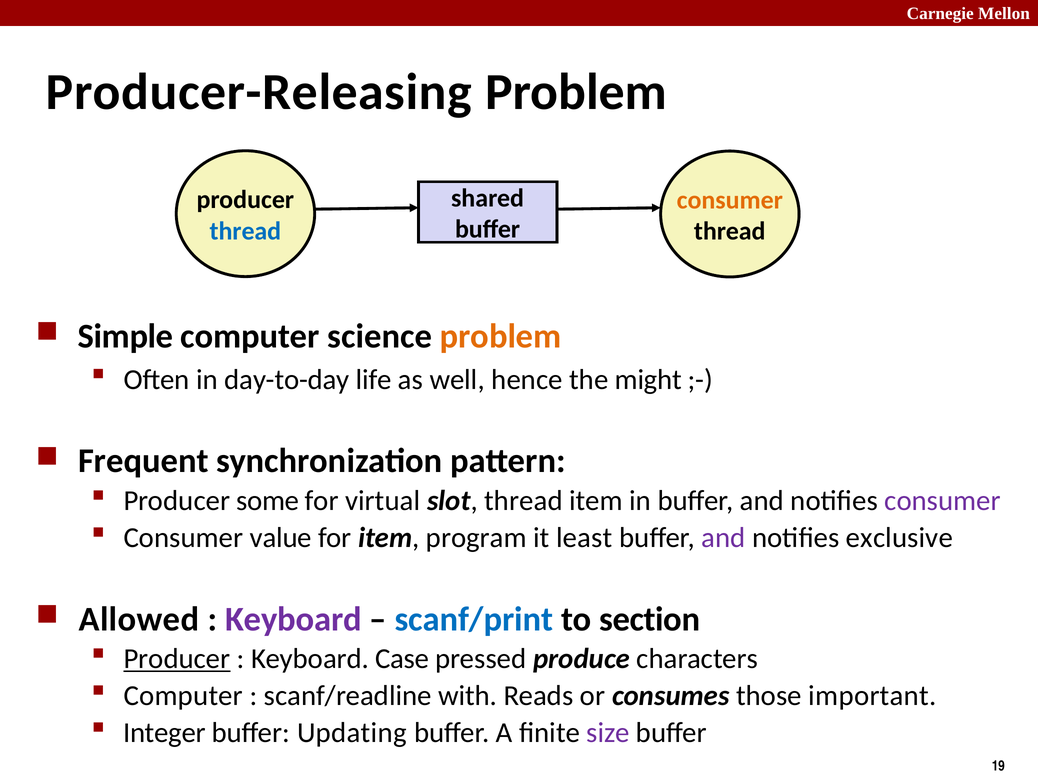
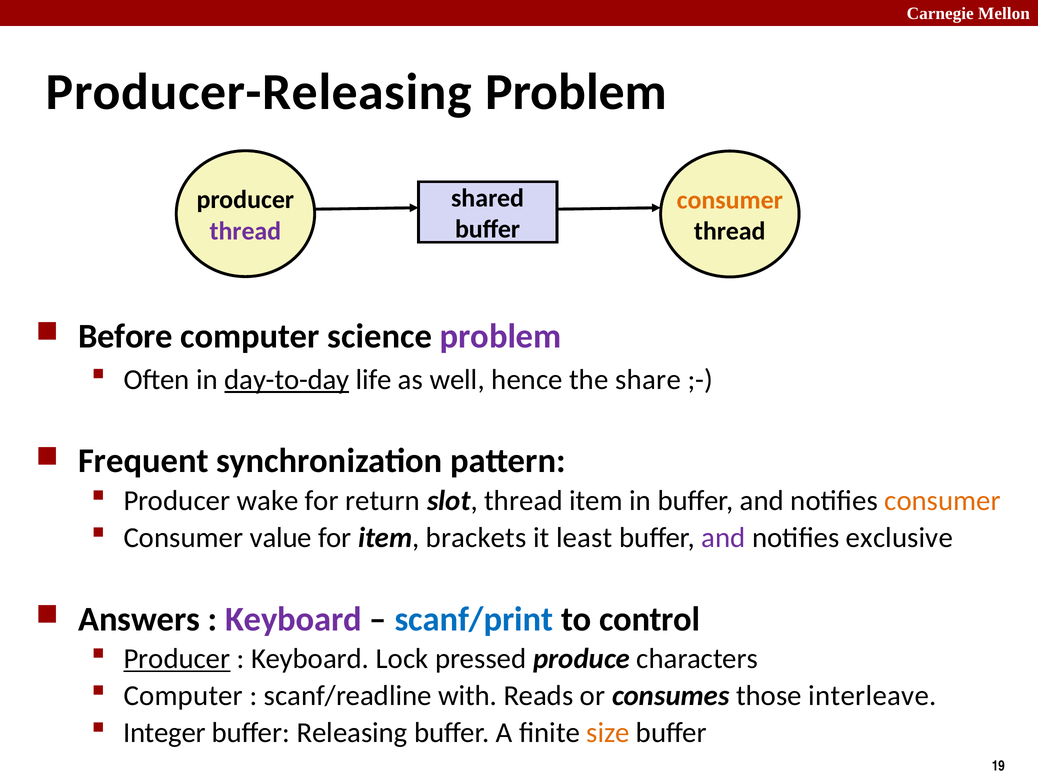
thread colour: blue -> purple (245, 231)
Simple: Simple -> Before (125, 336)
problem colour: orange -> purple (501, 336)
day-to-day underline: none -> present (287, 379)
might: might -> share (648, 379)
some: some -> wake (268, 500)
virtual: virtual -> return (383, 500)
consumer colour: purple -> orange (943, 500)
program: program -> brackets (476, 537)
Allowed: Allowed -> Answers (139, 619)
section: section -> control (650, 619)
Case: Case -> Lock (402, 658)
important: important -> interleave (872, 695)
Updating: Updating -> Releasing (352, 732)
size colour: purple -> orange (608, 732)
